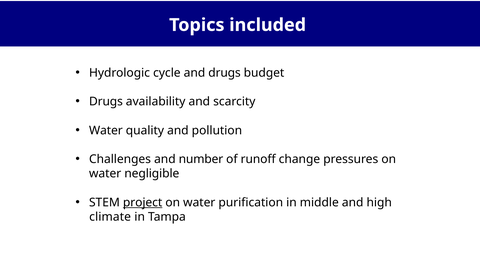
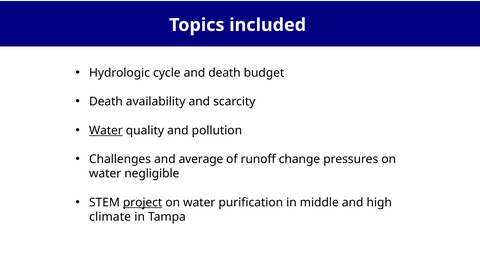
and drugs: drugs -> death (225, 73)
Drugs: Drugs -> Death (106, 102)
Water underline: none -> present (106, 130)
number: number -> average (201, 159)
